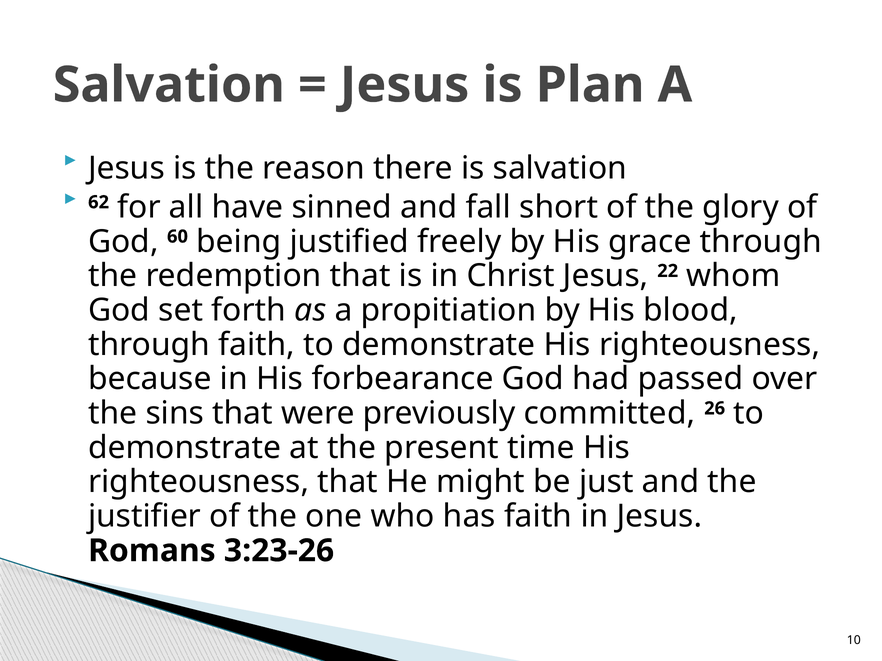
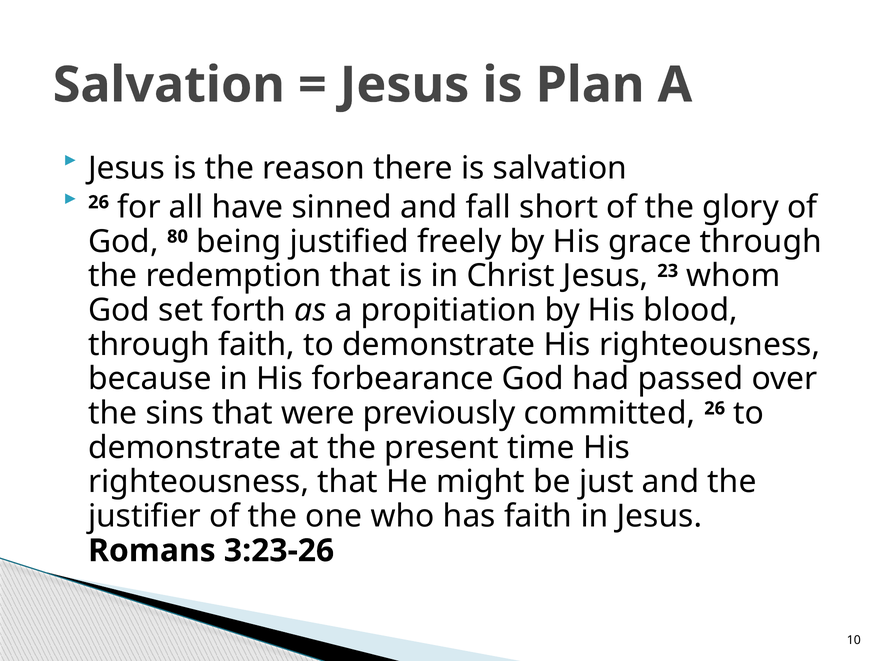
62: 62 -> 26 (99, 202)
60: 60 -> 80 (177, 237)
22: 22 -> 23 (668, 271)
